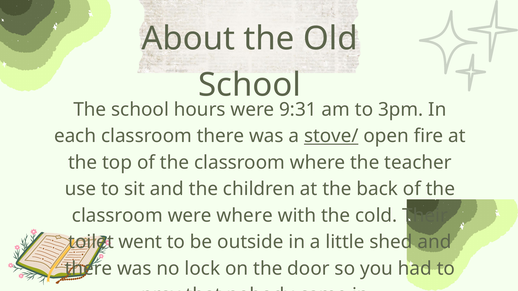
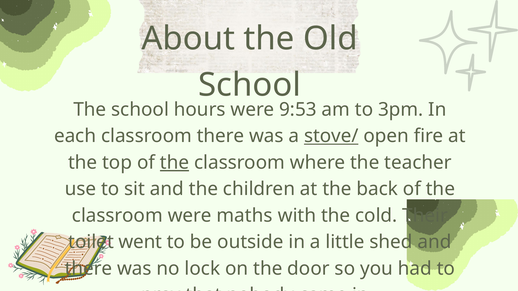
9:31: 9:31 -> 9:53 (298, 110)
the underline: none -> present (175, 163)
were where: where -> maths (245, 216)
